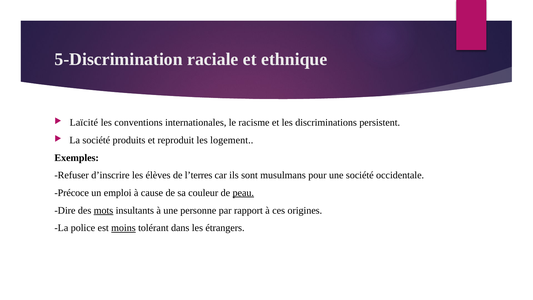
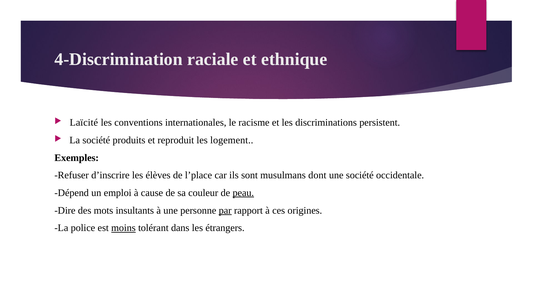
5-Discrimination: 5-Discrimination -> 4-Discrimination (119, 59)
l’terres: l’terres -> l’place (199, 175)
pour: pour -> dont (317, 175)
Précoce: Précoce -> Dépend (72, 193)
mots underline: present -> none (104, 210)
par underline: none -> present (225, 210)
